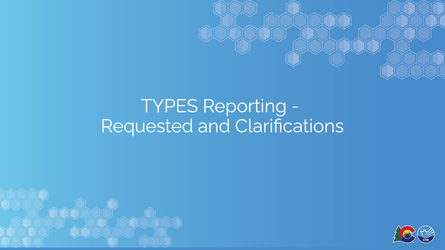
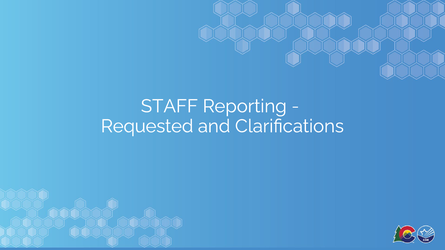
TYPES: TYPES -> STAFF (169, 106)
